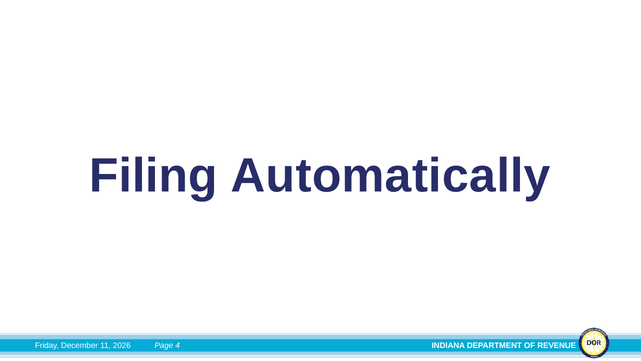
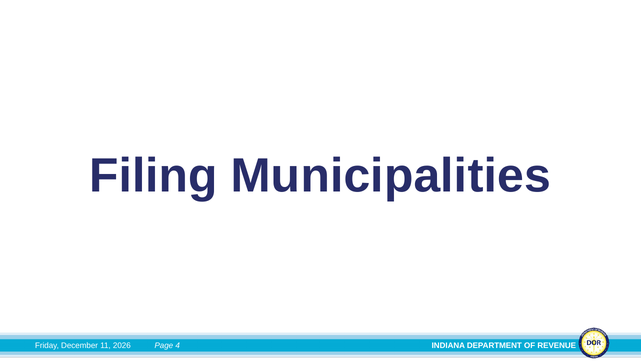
Automatically: Automatically -> Municipalities (391, 176)
